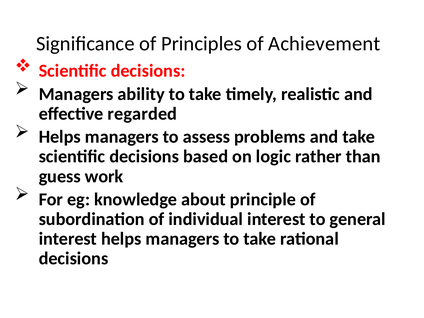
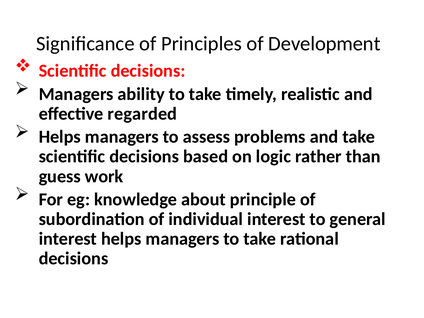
Achievement: Achievement -> Development (324, 44)
